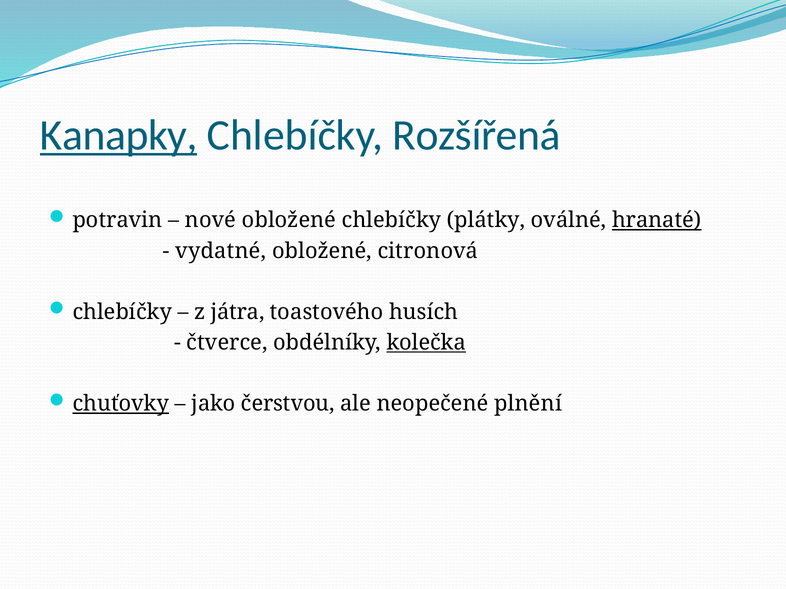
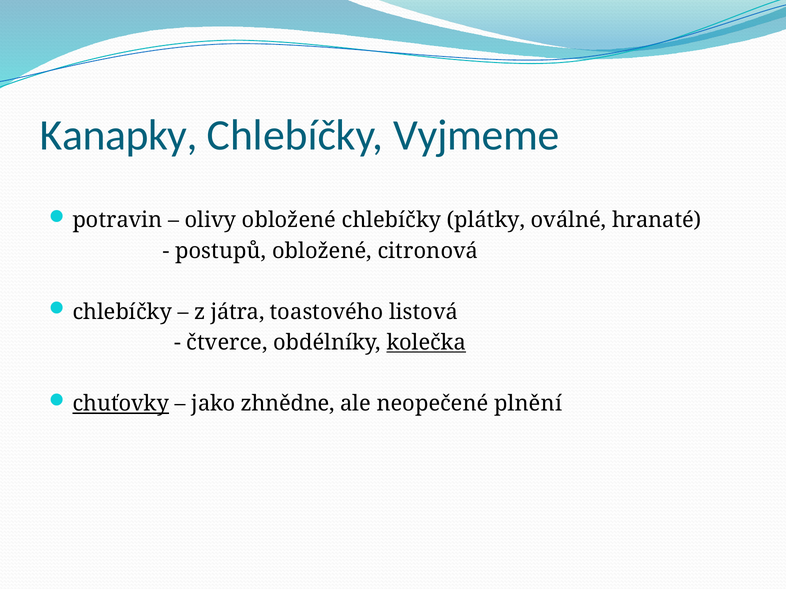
Kanapky underline: present -> none (119, 136)
Rozšířená: Rozšířená -> Vyjmeme (476, 136)
nové: nové -> olivy (211, 220)
hranaté underline: present -> none (657, 220)
vydatné: vydatné -> postupů (221, 251)
husích: husích -> listová (424, 312)
čerstvou: čerstvou -> zhnědne (288, 404)
